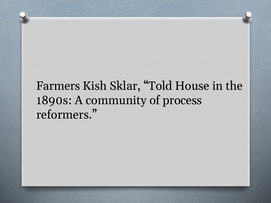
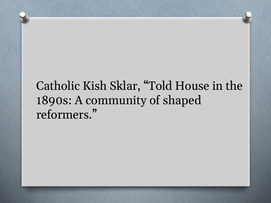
Farmers: Farmers -> Catholic (58, 86)
process: process -> shaped (182, 100)
